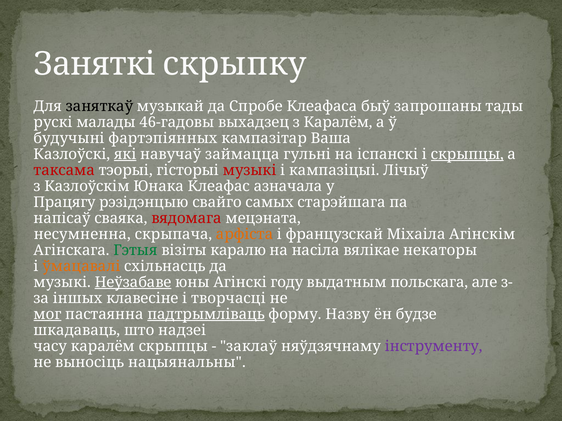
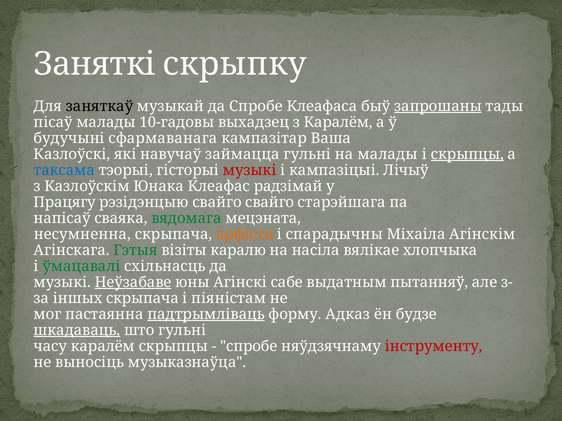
запрошаны underline: none -> present (438, 106)
рускі: рускі -> пісаў (53, 122)
46-гадовы: 46-гадовы -> 10-гадовы (177, 122)
фартэпіянных: фартэпіянных -> сфармаванага (163, 138)
які underline: present -> none (125, 154)
на іспанскі: іспанскі -> малады (388, 154)
таксама colour: red -> blue (64, 170)
азначала: азначала -> радзімай (288, 186)
свайго самых: самых -> свайго (270, 202)
вядомага colour: red -> green (187, 218)
французскай: французскай -> спарадычны (334, 235)
некаторы: некаторы -> хлопчыка (440, 251)
ўмацавалі colour: orange -> green (82, 267)
году: году -> сабе (287, 283)
польскага: польскага -> пытанняў (429, 283)
іншых клавесіне: клавесіне -> скрыпача (142, 299)
творчасці: творчасці -> піяністам (229, 299)
мог underline: present -> none (48, 315)
Назву: Назву -> Адказ (348, 315)
шкадаваць underline: none -> present (77, 331)
што надзеі: надзеі -> гульні (182, 331)
заклаў: заклаў -> спробе (249, 347)
інструменту colour: purple -> red (434, 347)
нацыянальны: нацыянальны -> музыказнаўца (187, 363)
